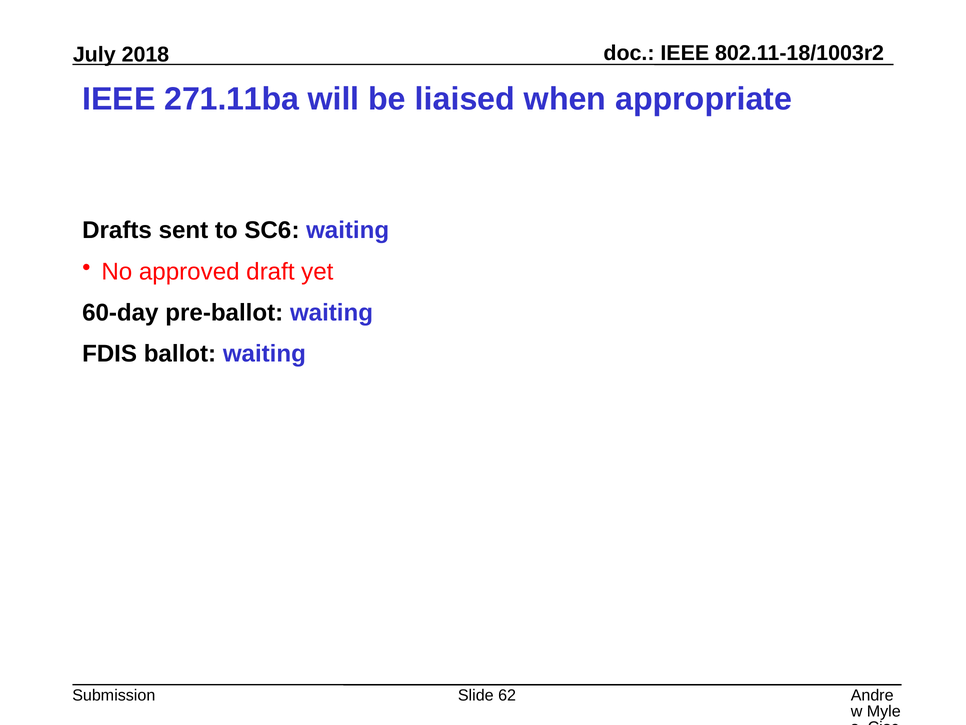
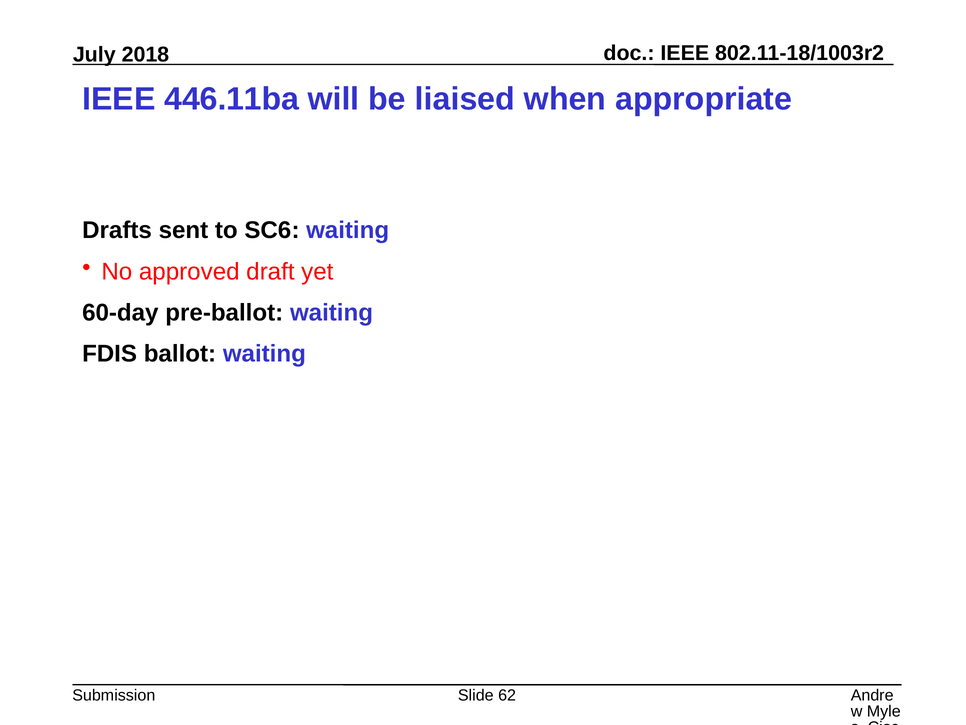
271.11ba: 271.11ba -> 446.11ba (232, 99)
